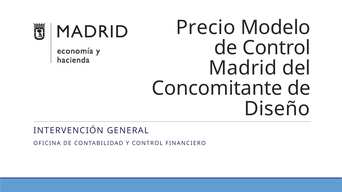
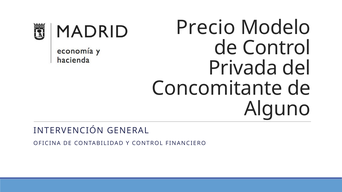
Madrid: Madrid -> Privada (243, 68)
Diseño: Diseño -> Alguno (277, 109)
